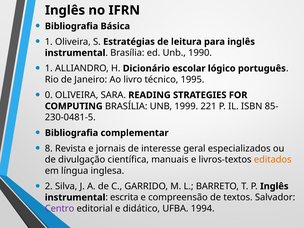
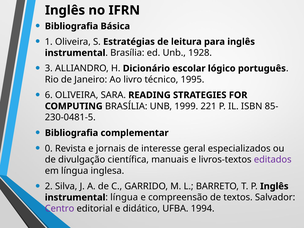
1990: 1990 -> 1928 (200, 53)
1: 1 -> 3 (49, 68)
0: 0 -> 6 (49, 95)
8: 8 -> 0 (49, 148)
editados colour: orange -> purple (273, 160)
escrita: escrita -> língua (124, 197)
